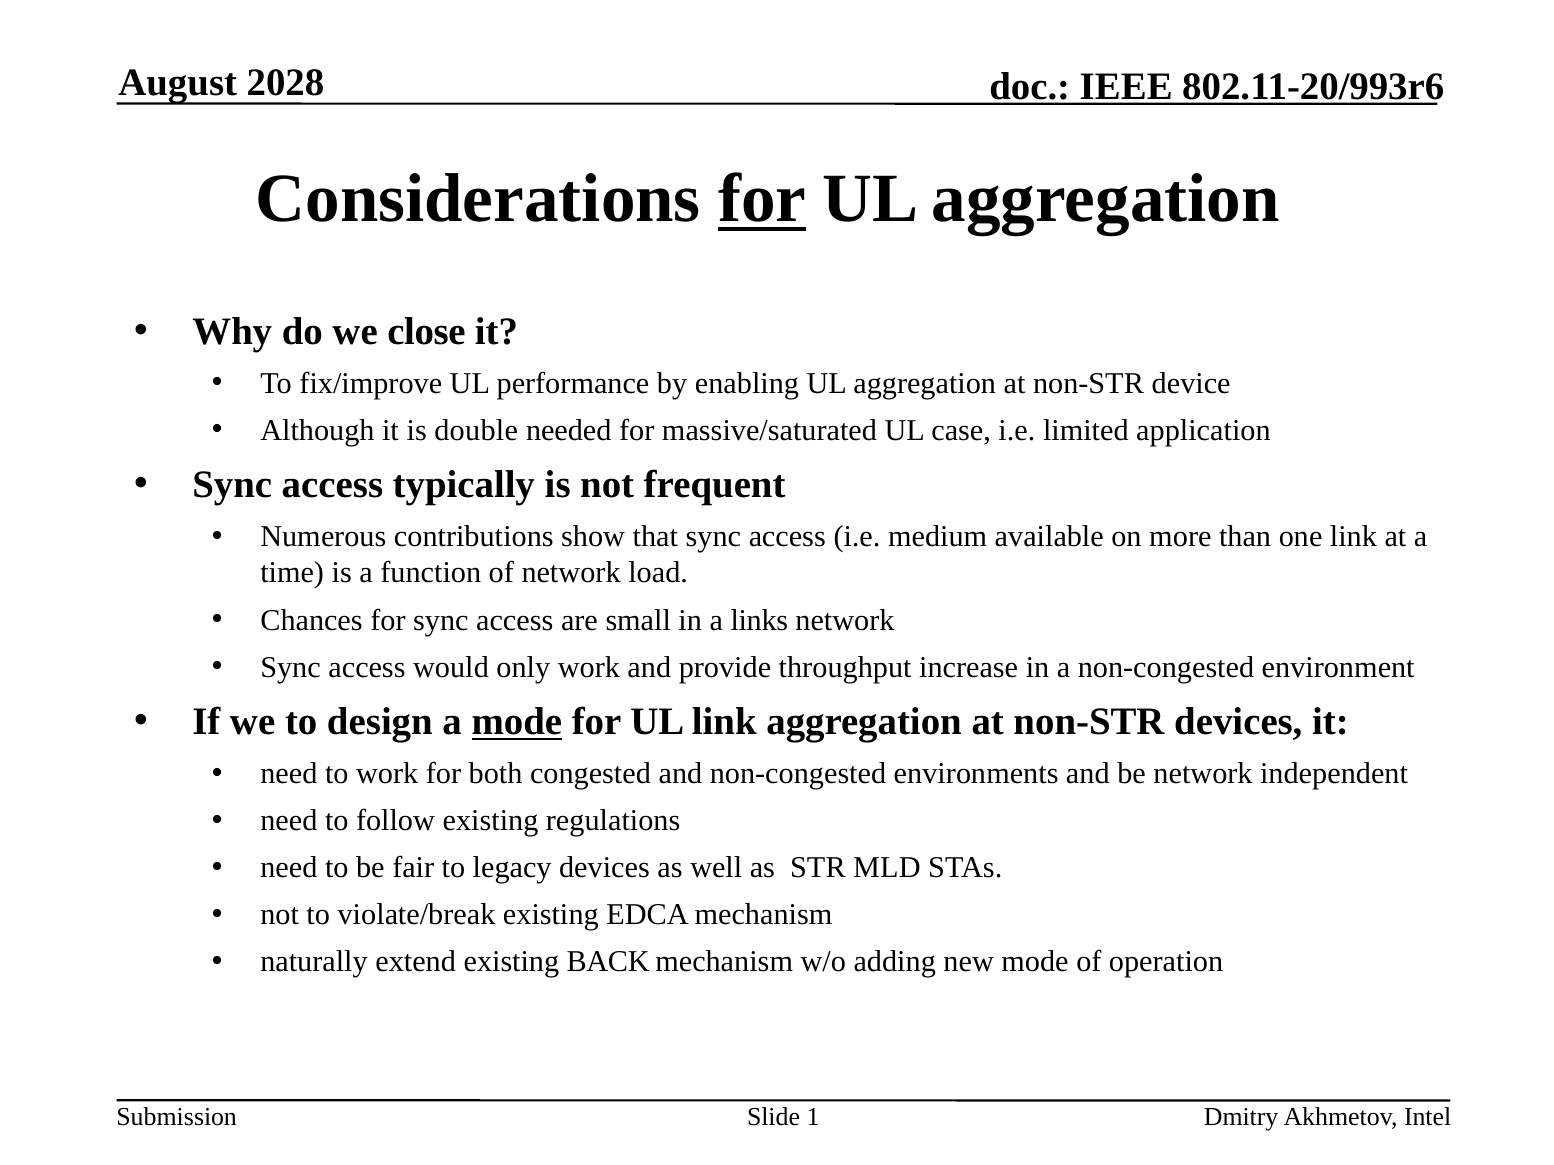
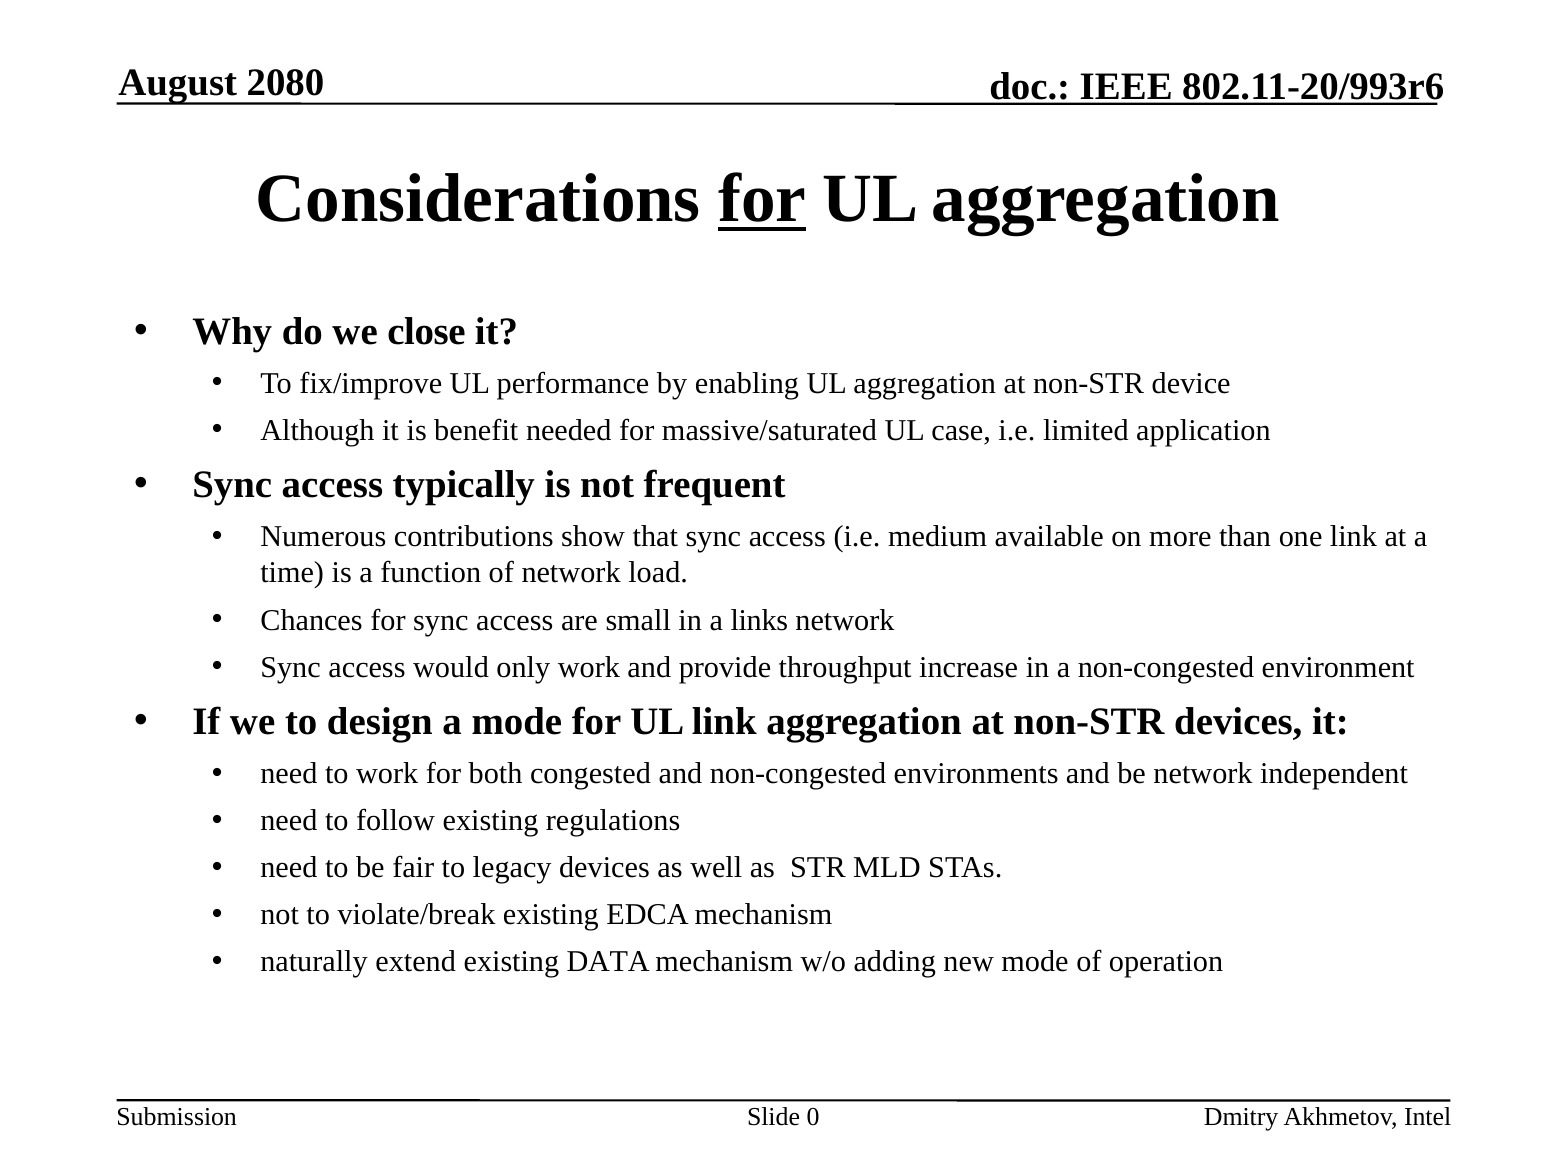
2028: 2028 -> 2080 (285, 82)
double: double -> benefit (476, 430)
mode underline: present -> none (517, 722)
BACK: BACK -> DATA (608, 962)
1: 1 -> 0 (813, 1118)
